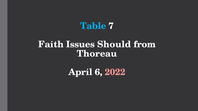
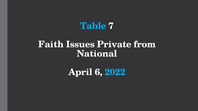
Should: Should -> Private (114, 45)
Thoreau: Thoreau -> National (97, 54)
2022 colour: pink -> light blue (115, 72)
